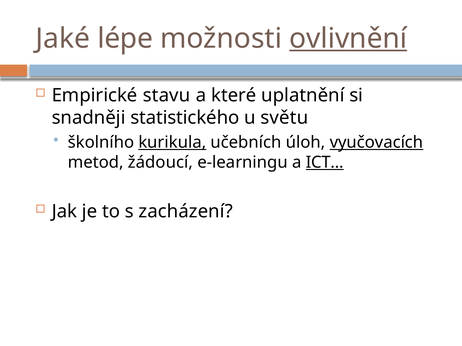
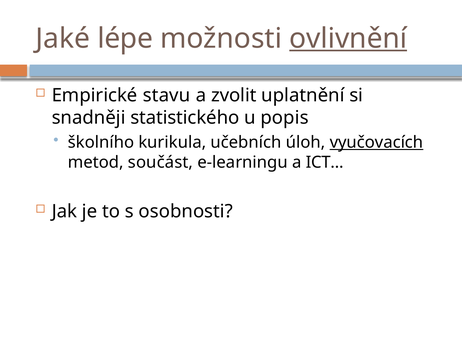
které: které -> zvolit (234, 96)
světu: světu -> popis (285, 118)
kurikula underline: present -> none (172, 142)
žádoucí: žádoucí -> součást (161, 163)
ICT… underline: present -> none (325, 163)
zacházení: zacházení -> osobnosti (186, 212)
